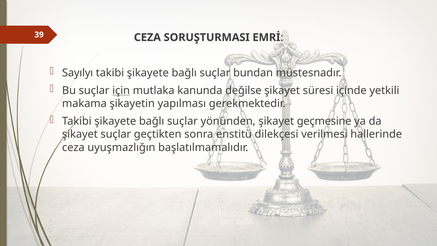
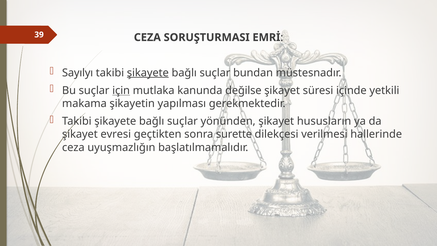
şikayete underline: none -> present (148, 73)
geçmesine: geçmesine -> hususların (324, 121)
şikayet suçlar: suçlar -> evresi (116, 134)
enstitü: enstitü -> surette (234, 134)
